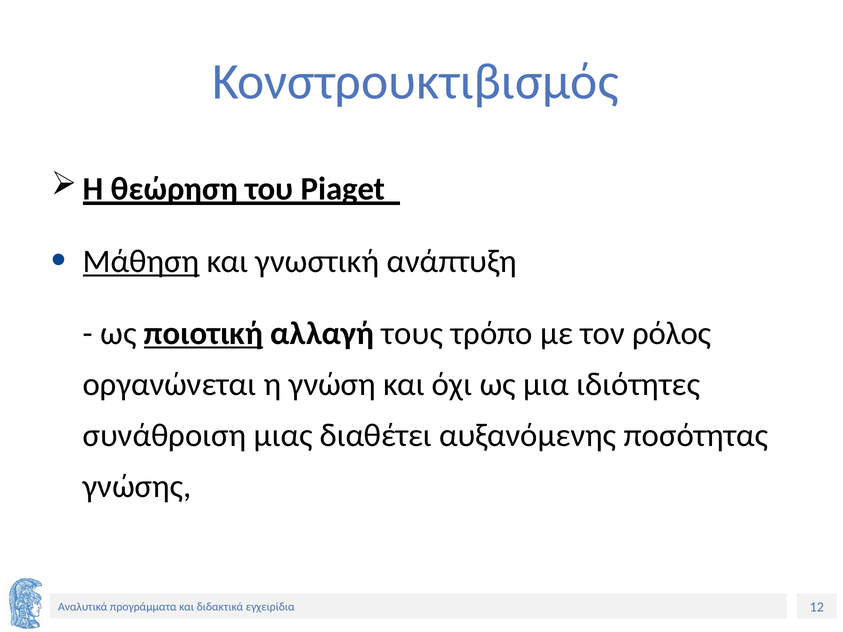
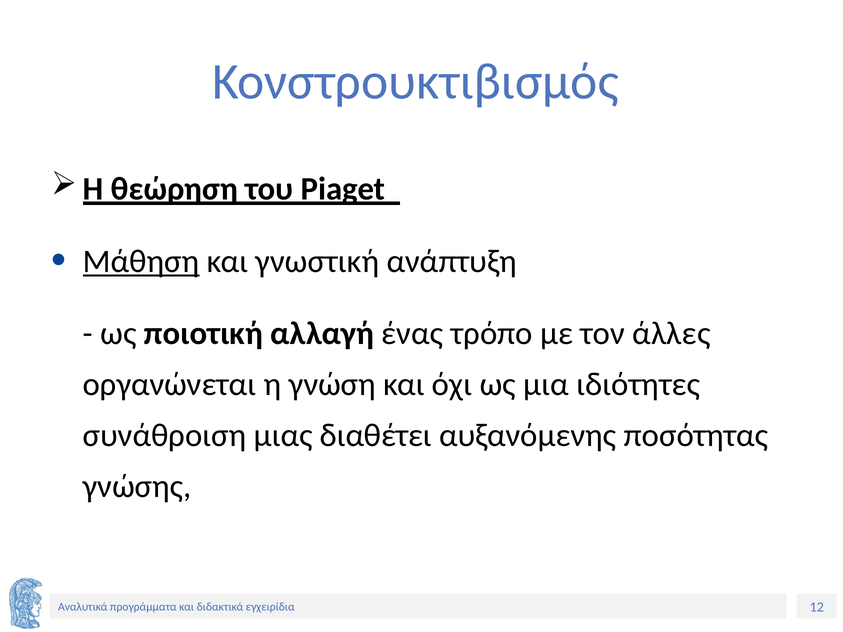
ποιοτική underline: present -> none (203, 333)
τους: τους -> ένας (412, 333)
ρόλος: ρόλος -> άλλες (671, 333)
